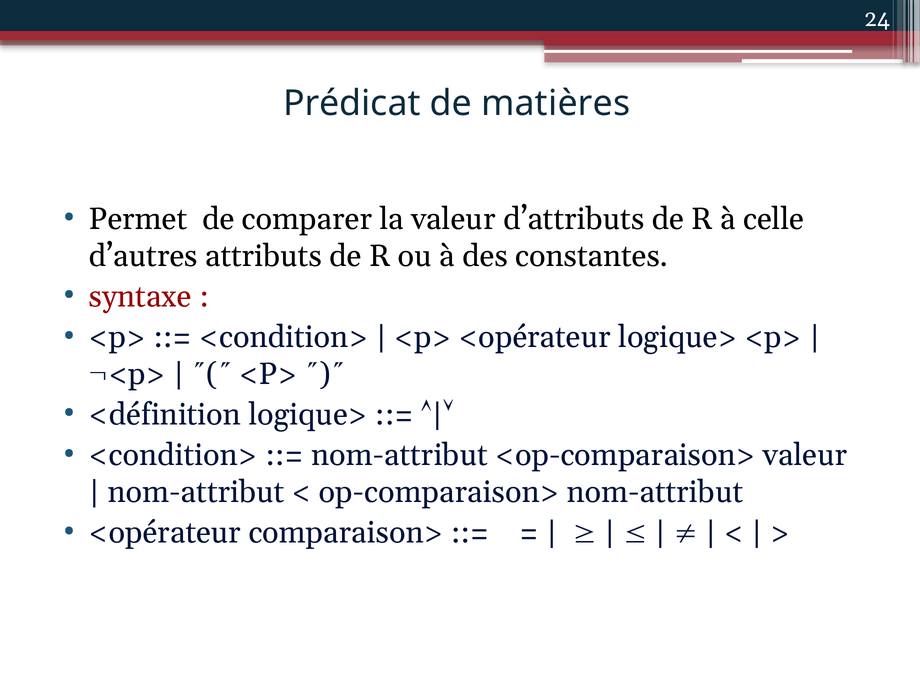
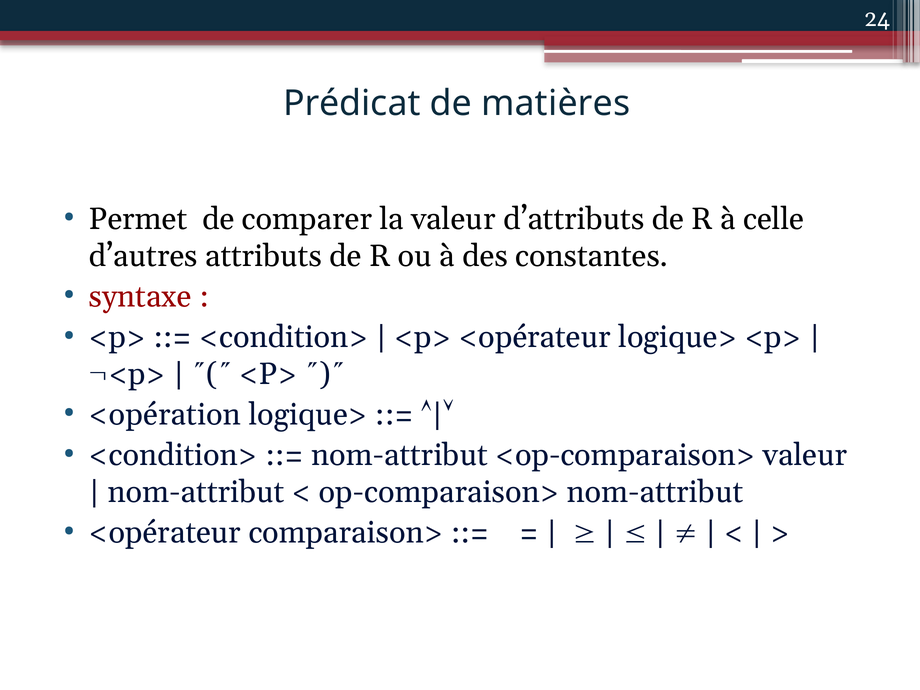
<définition: <définition -> <opération (165, 415)
